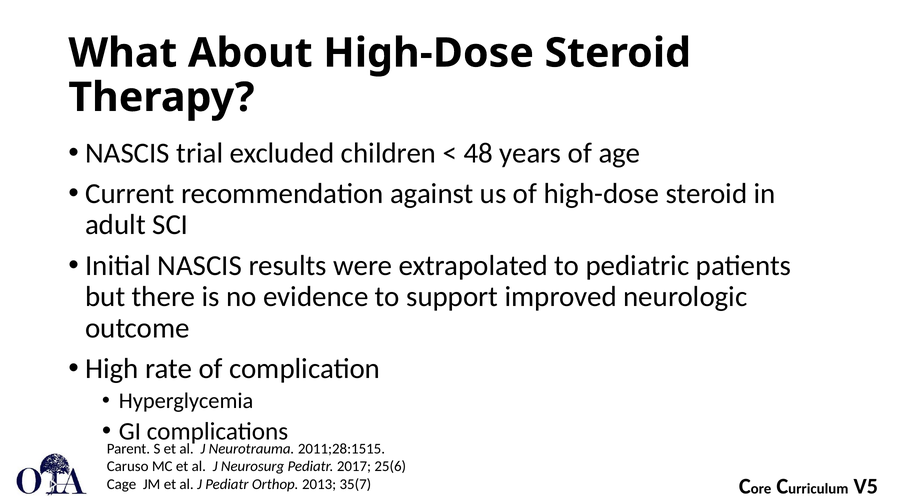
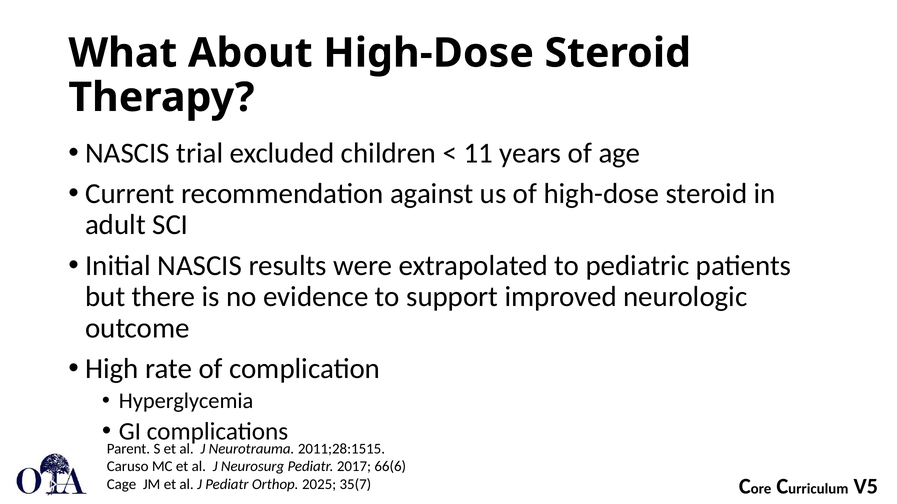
48: 48 -> 11 (478, 153)
25(6: 25(6 -> 66(6 (390, 467)
2013: 2013 -> 2025 (319, 485)
